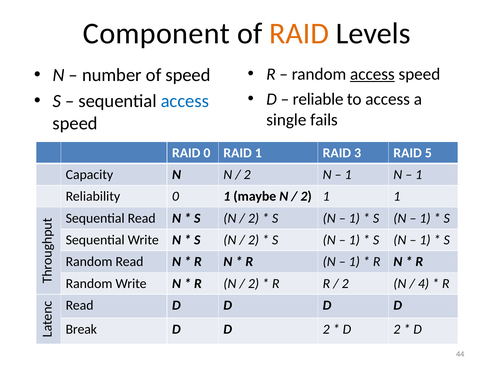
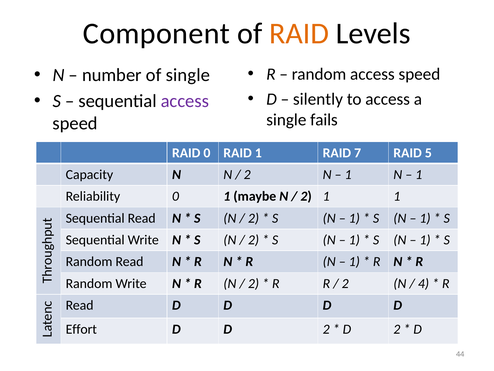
access underline: present -> none (372, 74)
of speed: speed -> single (188, 75)
reliable: reliable -> silently (318, 99)
access colour: blue -> purple (185, 101)
3: 3 -> 7 (358, 153)
Break: Break -> Effort (81, 329)
